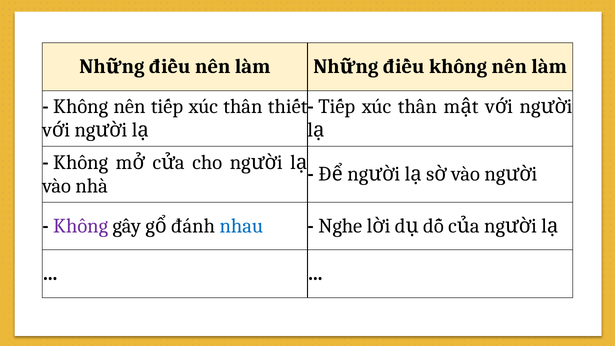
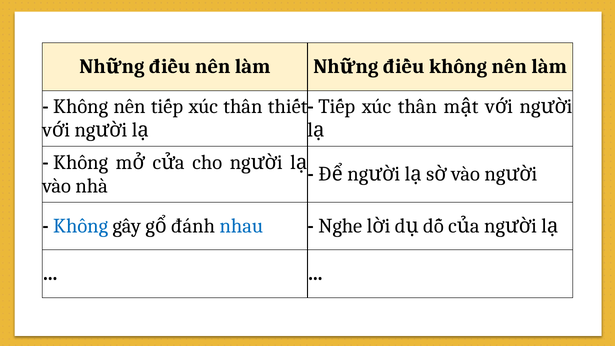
Không colour: purple -> blue (81, 226)
